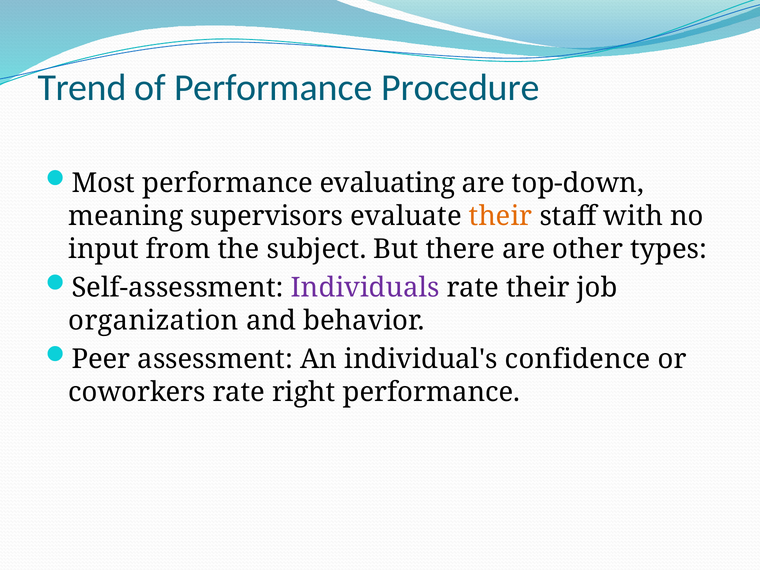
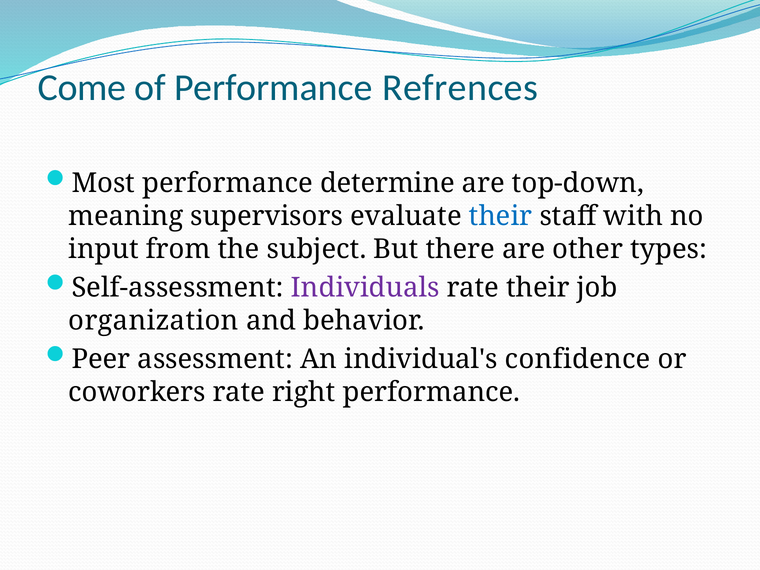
Trend: Trend -> Come (82, 88)
Procedure: Procedure -> Refrences (460, 88)
evaluating: evaluating -> determine (387, 183)
their colour: orange -> blue (501, 216)
